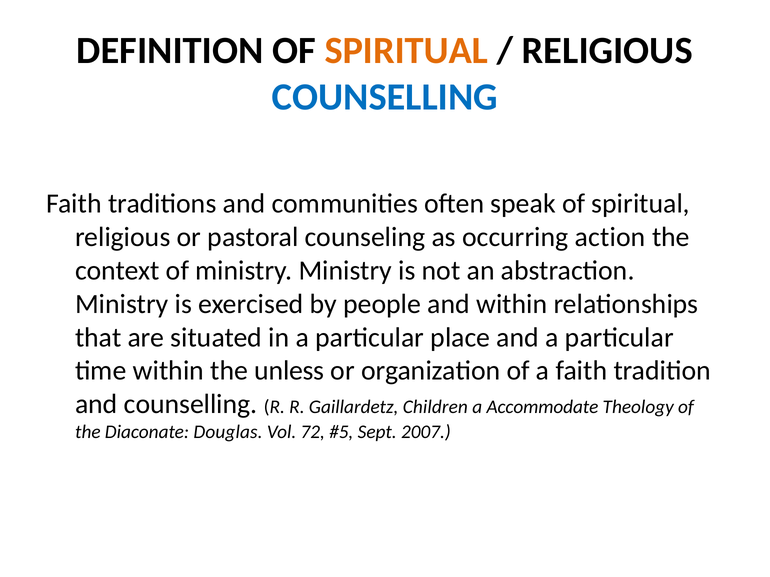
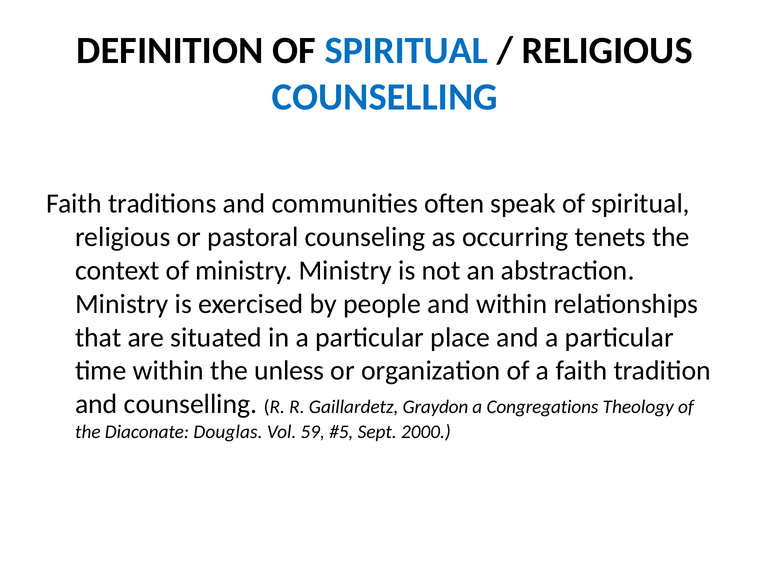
SPIRITUAL colour: orange -> blue (406, 51)
action: action -> tenets (610, 237)
Children: Children -> Graydon (435, 407)
Accommodate: Accommodate -> Congregations (542, 407)
72: 72 -> 59 (313, 432)
2007: 2007 -> 2000 (426, 432)
